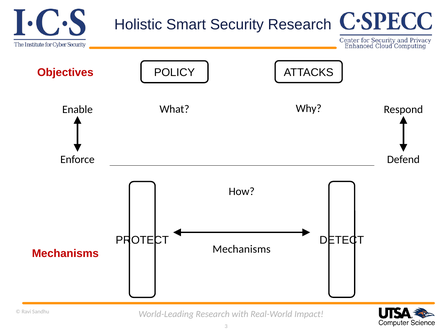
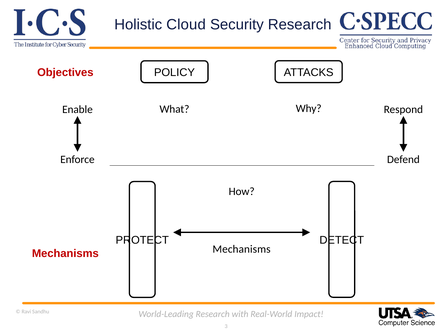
Smart: Smart -> Cloud (186, 25)
